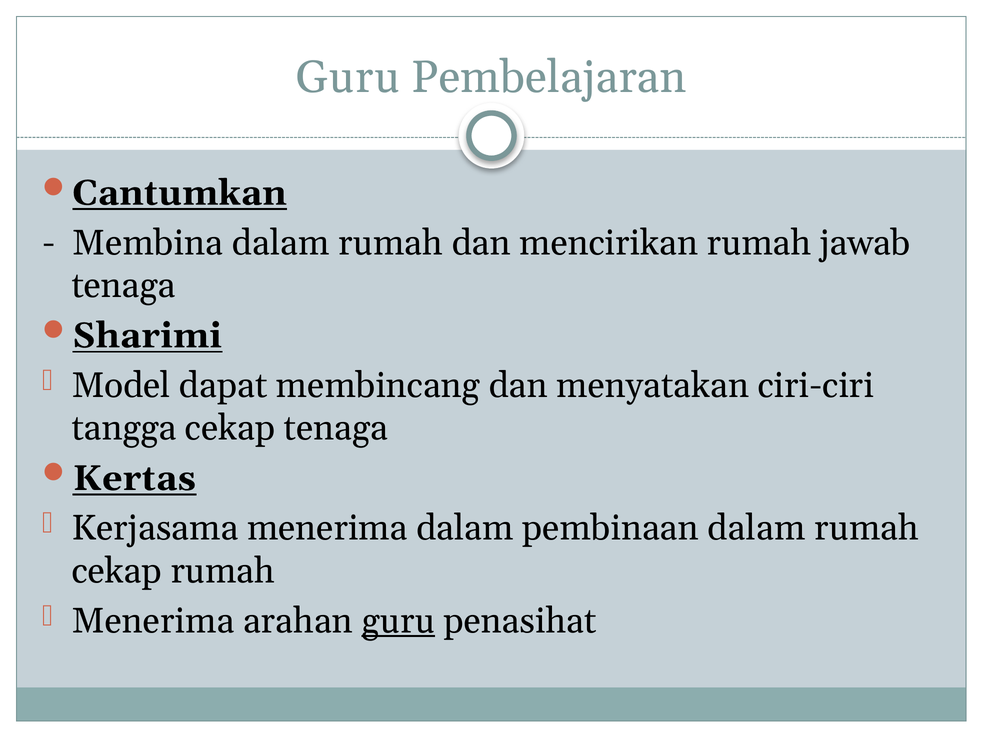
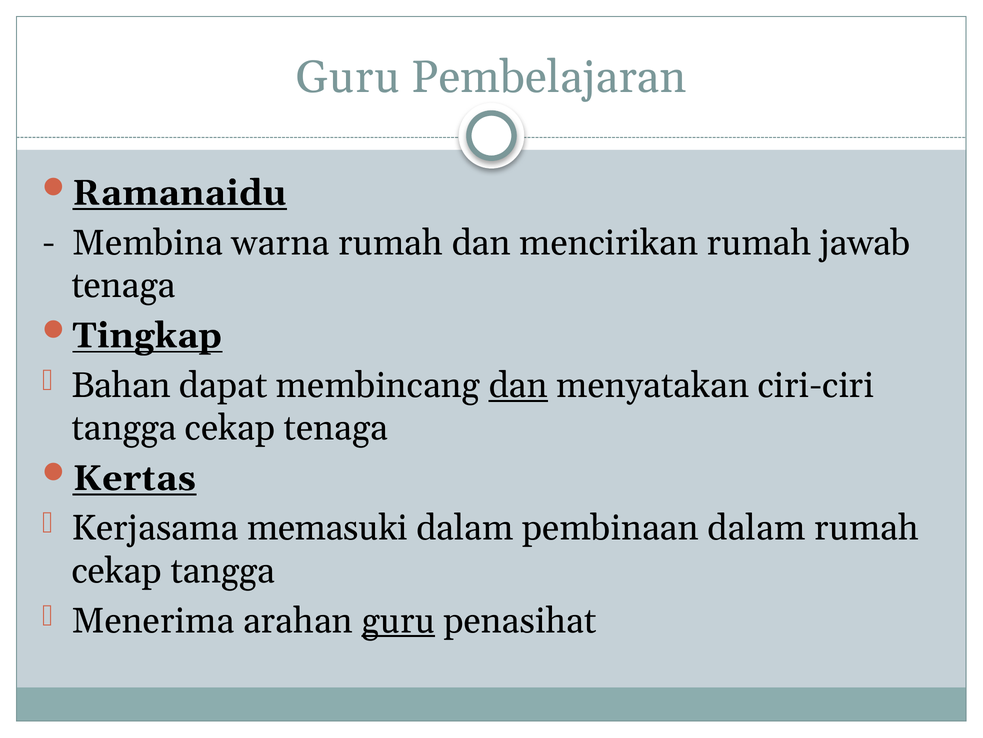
Cantumkan: Cantumkan -> Ramanaidu (180, 193)
Membina dalam: dalam -> warna (281, 243)
Sharimi: Sharimi -> Tingkap (147, 335)
Model: Model -> Bahan (121, 385)
dan underline: none -> present (518, 385)
Kerjasama menerima: menerima -> memasuki (327, 528)
cekap rumah: rumah -> tangga (223, 570)
